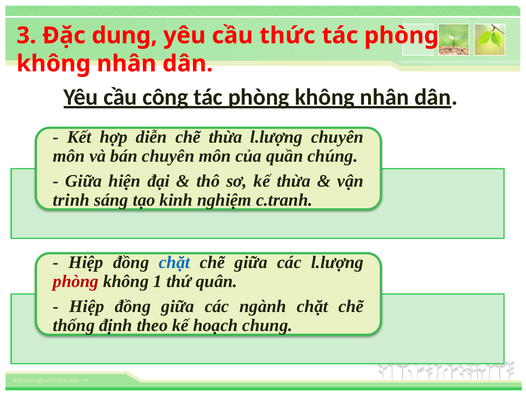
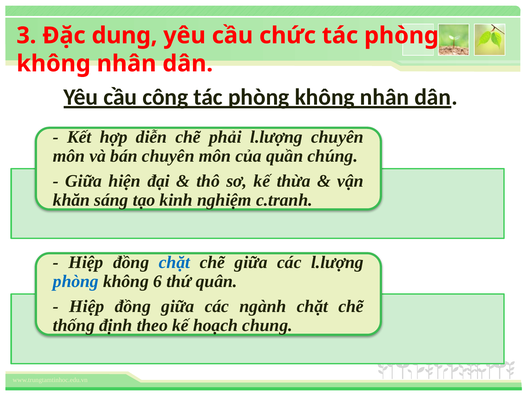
thức: thức -> chức (288, 35)
chẽ thừa: thừa -> phải (225, 137)
trinh: trinh -> khăn (71, 200)
phòng colour: red -> blue (76, 281)
1: 1 -> 6 (158, 281)
